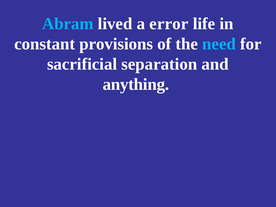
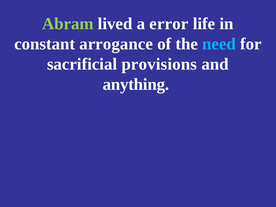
Abram colour: light blue -> light green (68, 24)
provisions: provisions -> arrogance (116, 44)
separation: separation -> provisions (159, 64)
